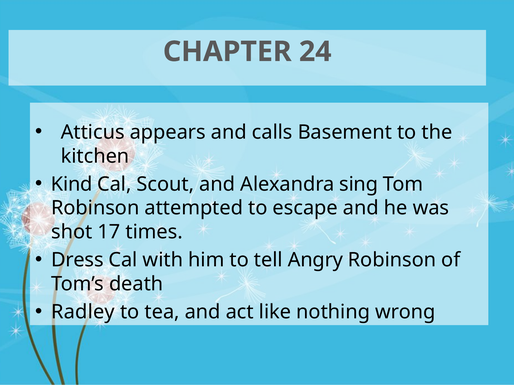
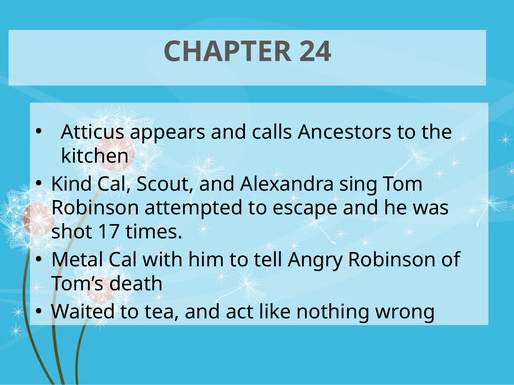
Basement: Basement -> Ancestors (345, 132)
Dress: Dress -> Metal (77, 260)
Radley: Radley -> Waited (83, 312)
